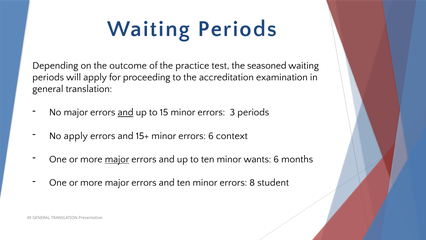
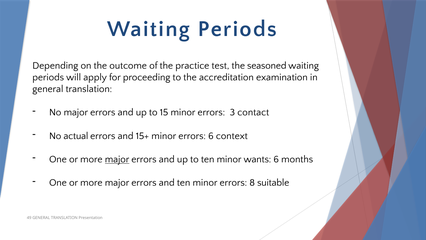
and underline: present -> none (126, 112)
3 periods: periods -> contact (253, 112)
No apply: apply -> actual (76, 136)
student: student -> suitable (273, 182)
